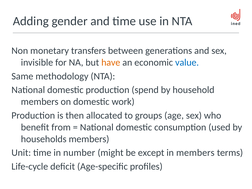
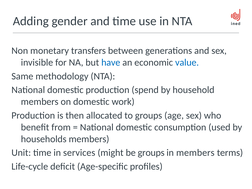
have colour: orange -> blue (111, 62)
number: number -> services (79, 153)
be except: except -> groups (151, 153)
